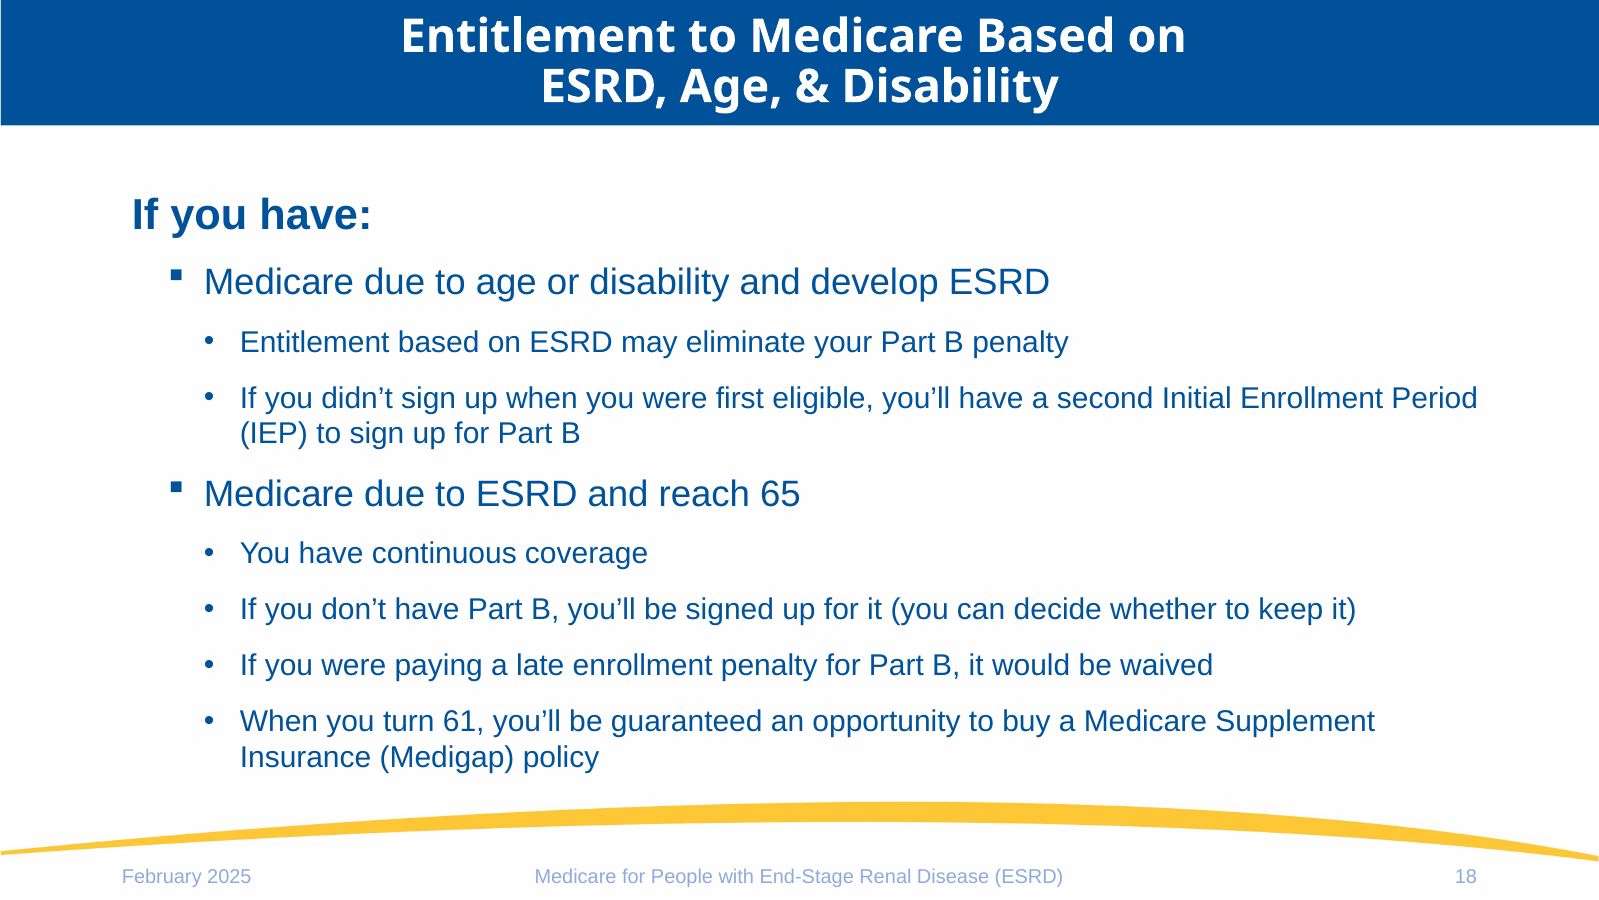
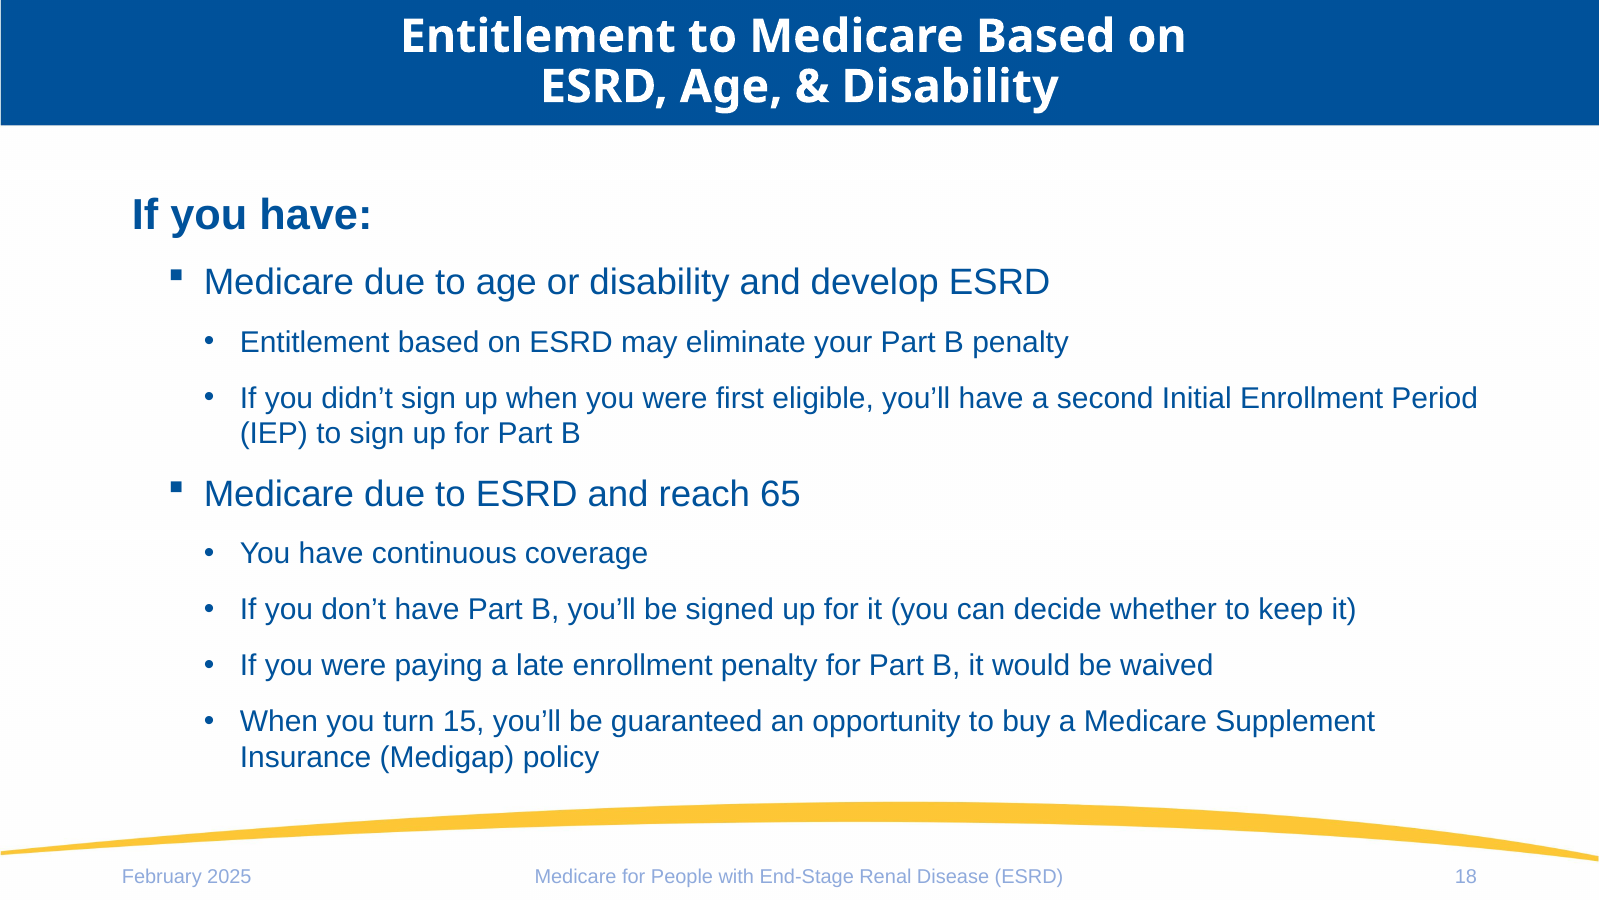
61: 61 -> 15 (464, 722)
